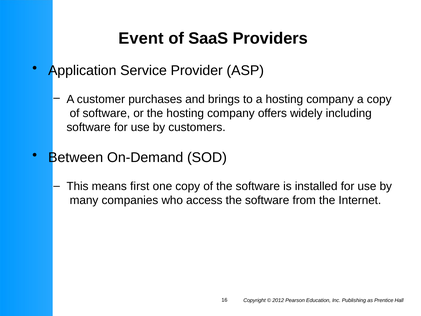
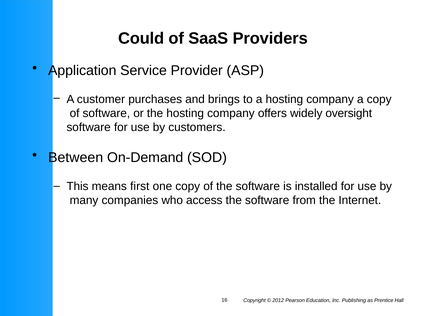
Event: Event -> Could (141, 38)
including: including -> oversight (349, 113)
